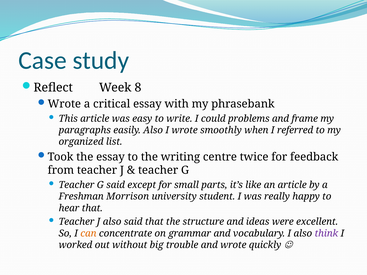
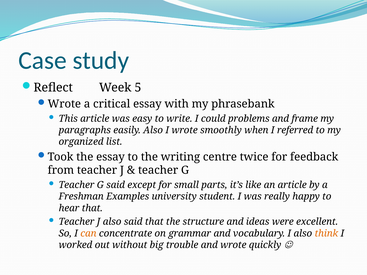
8: 8 -> 5 (138, 88)
Morrison: Morrison -> Examples (128, 197)
think colour: purple -> orange (326, 234)
